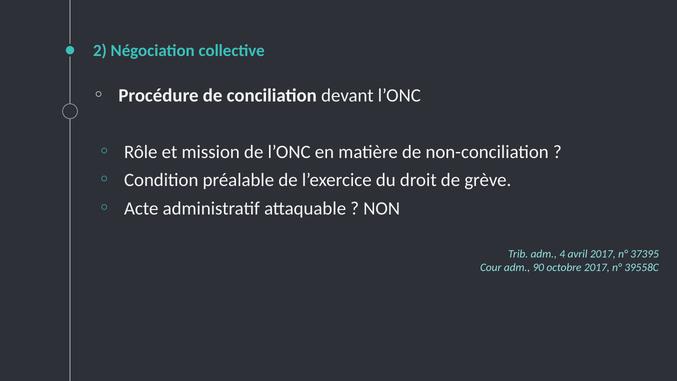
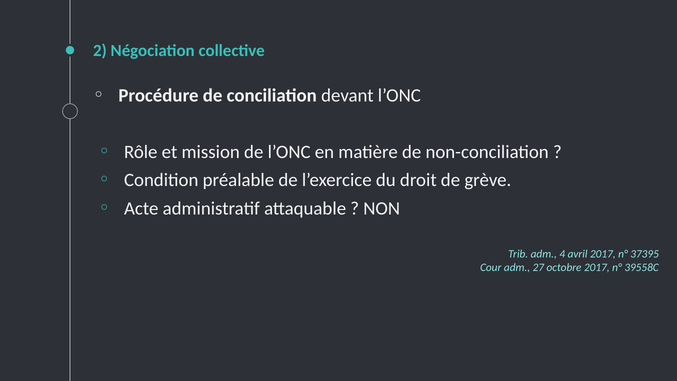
90: 90 -> 27 (538, 268)
